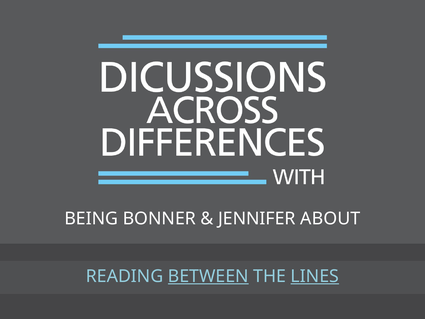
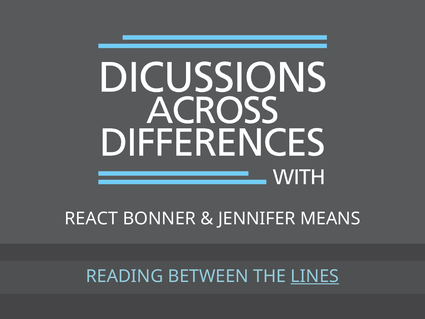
BEING: BEING -> REACT (91, 218)
ABOUT: ABOUT -> MEANS (330, 218)
BETWEEN underline: present -> none (208, 276)
